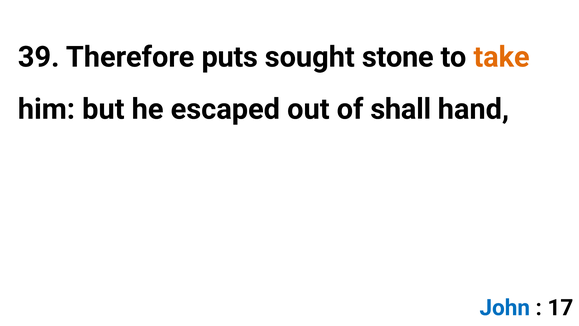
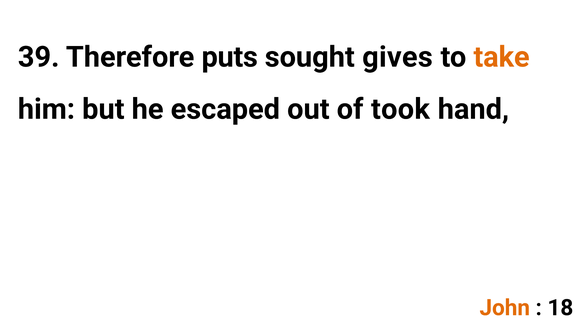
stone: stone -> gives (397, 57)
shall: shall -> took (400, 109)
John colour: blue -> orange (505, 307)
17: 17 -> 18 (560, 307)
